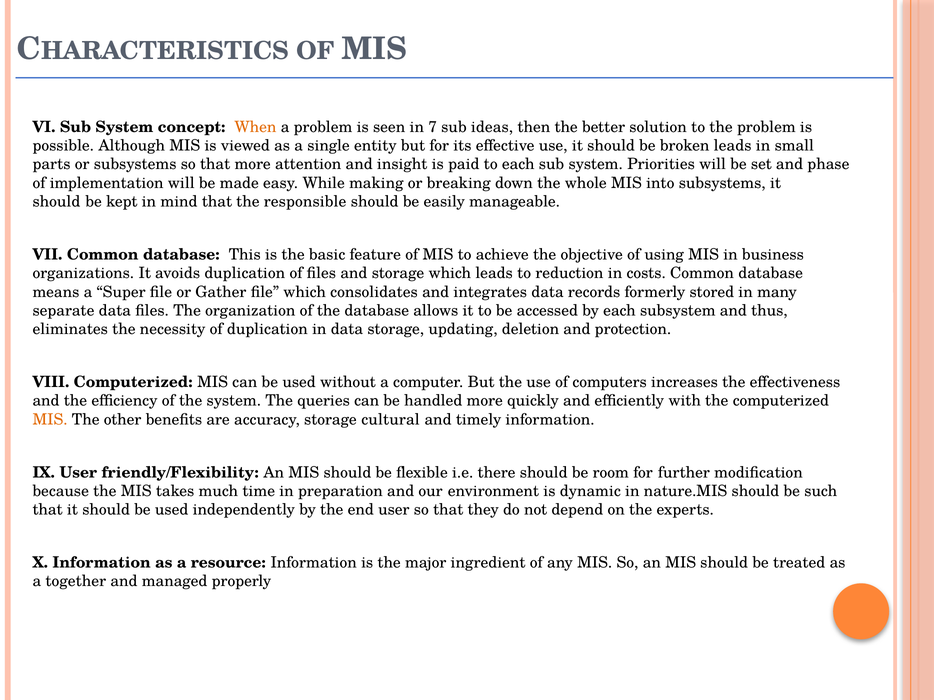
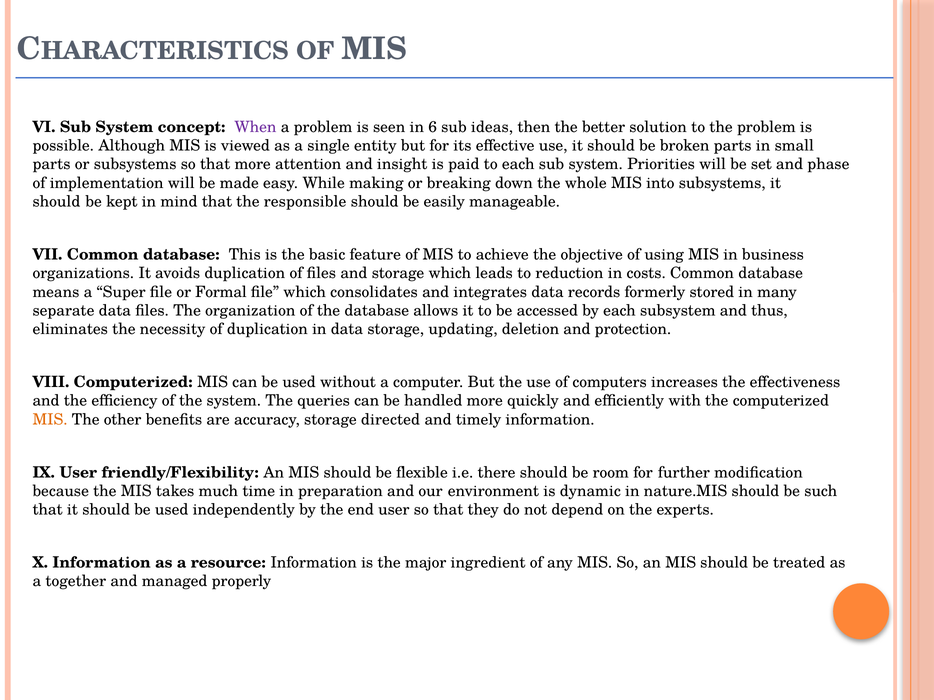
When colour: orange -> purple (255, 127)
7: 7 -> 6 (433, 127)
broken leads: leads -> parts (733, 146)
Gather: Gather -> Formal (221, 292)
cultural: cultural -> directed (391, 420)
